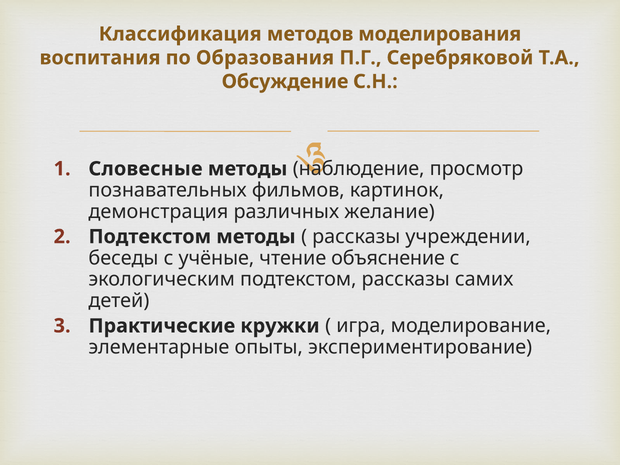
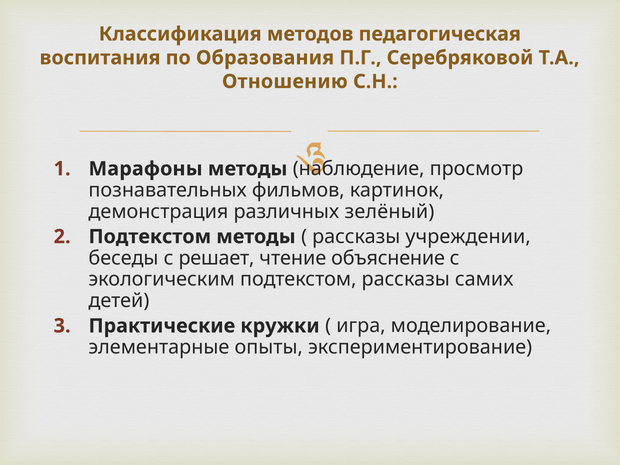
моделирования: моделирования -> педагогическая (440, 34)
Обсуждение: Обсуждение -> Отношению (285, 82)
Словесные: Словесные -> Марафоны (146, 169)
желание: желание -> зелёный (389, 212)
учёные: учёные -> решает (216, 258)
